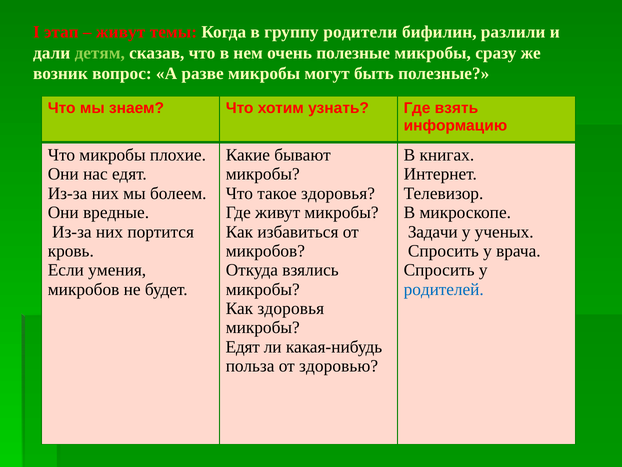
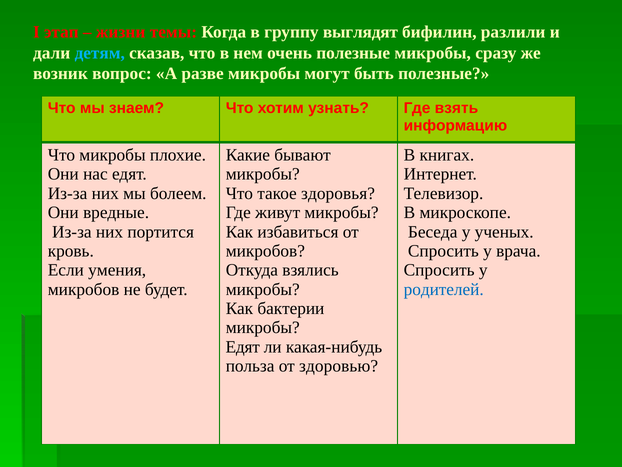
живут: живут -> жизни (121, 32)
родители: родители -> выглядят (360, 32)
детям colour: light green -> light blue (100, 53)
Задачи: Задачи -> Беседа (433, 232)
Как здоровья: здоровья -> бактерии (291, 308)
